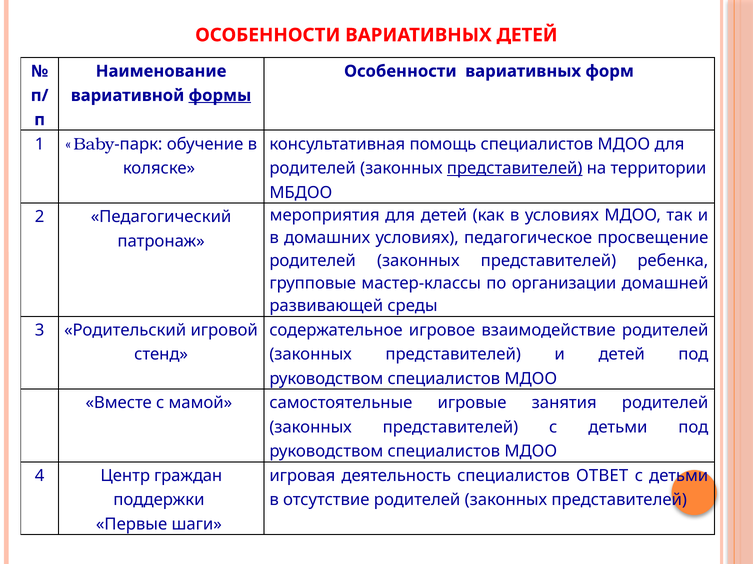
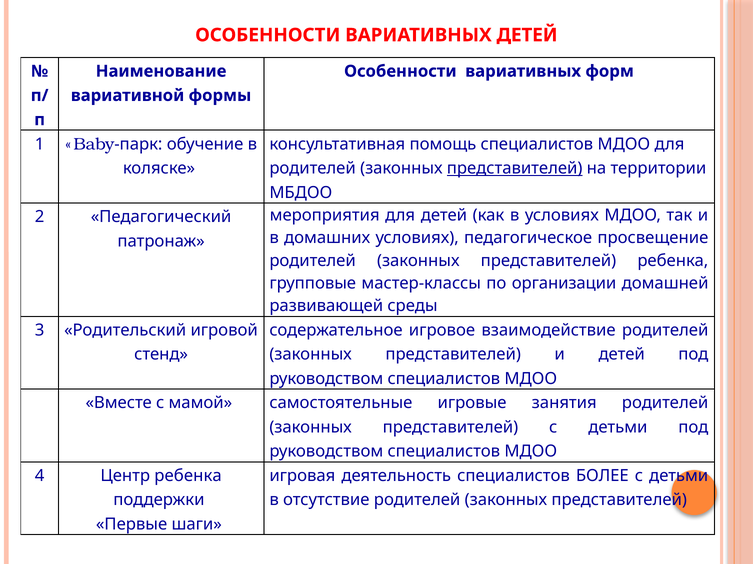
формы underline: present -> none (220, 96)
Центр граждан: граждан -> ребенка (188, 476)
ОТВЕТ: ОТВЕТ -> БОЛЕЕ (602, 476)
